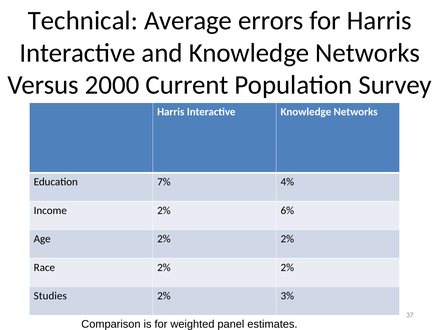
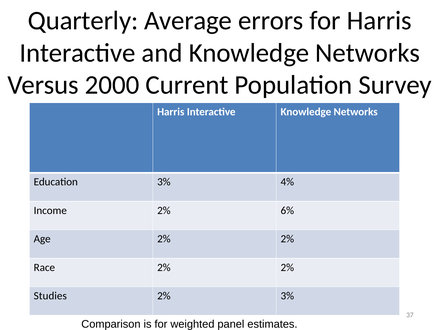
Technical: Technical -> Quarterly (83, 21)
Education 7%: 7% -> 3% (164, 182)
